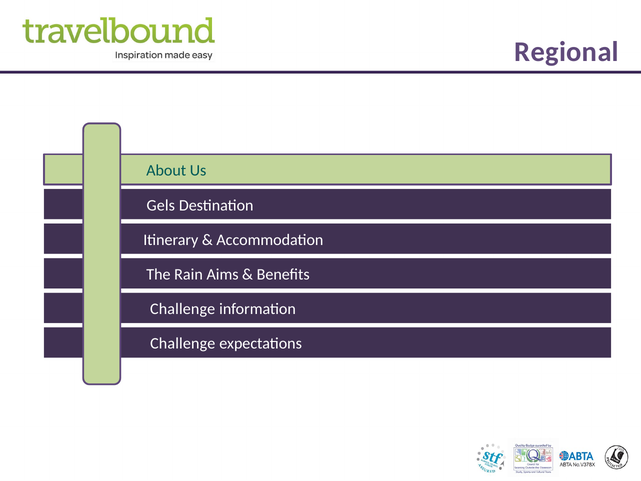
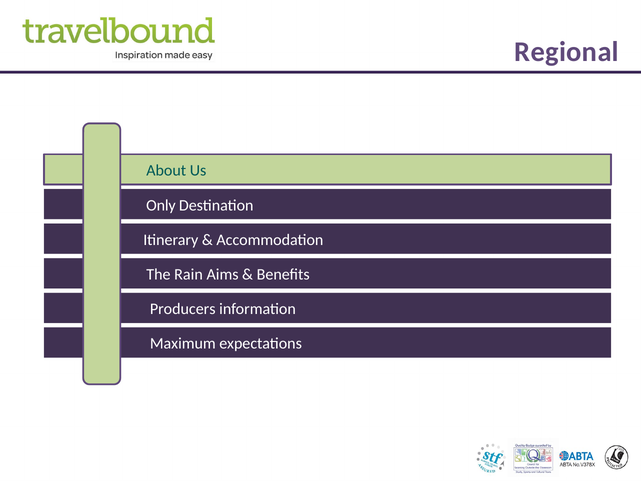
Gels: Gels -> Only (161, 205)
Challenge: Challenge -> Producers (183, 309)
Challenge: Challenge -> Maximum (183, 343)
